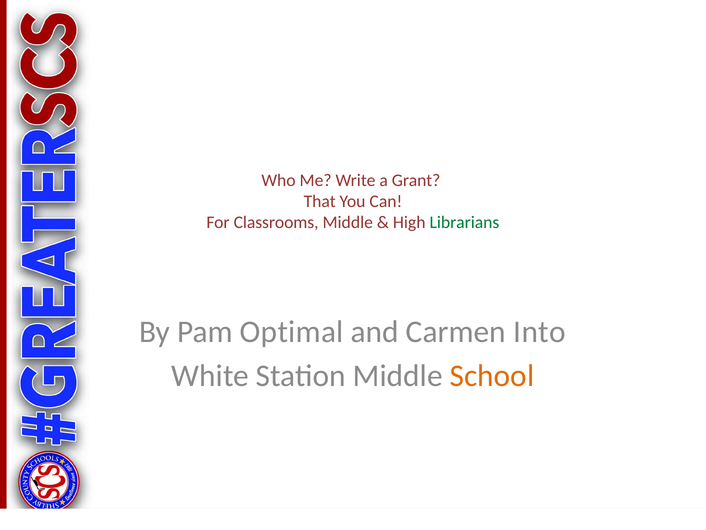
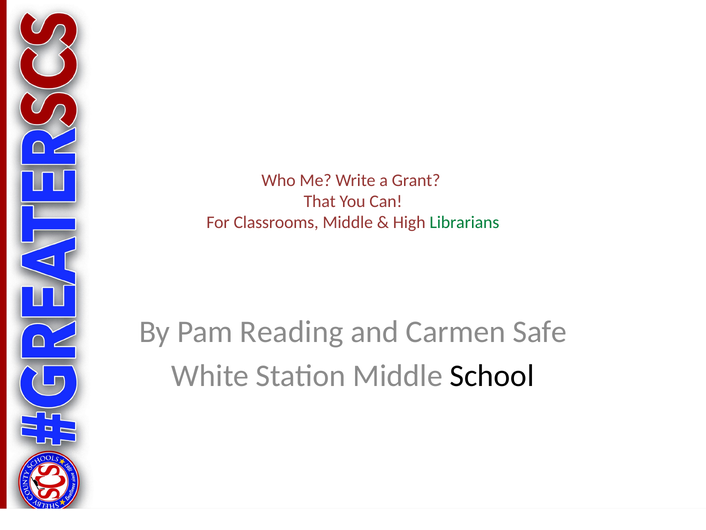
Optimal: Optimal -> Reading (292, 332)
Into: Into -> Safe (540, 332)
School colour: orange -> black (492, 376)
